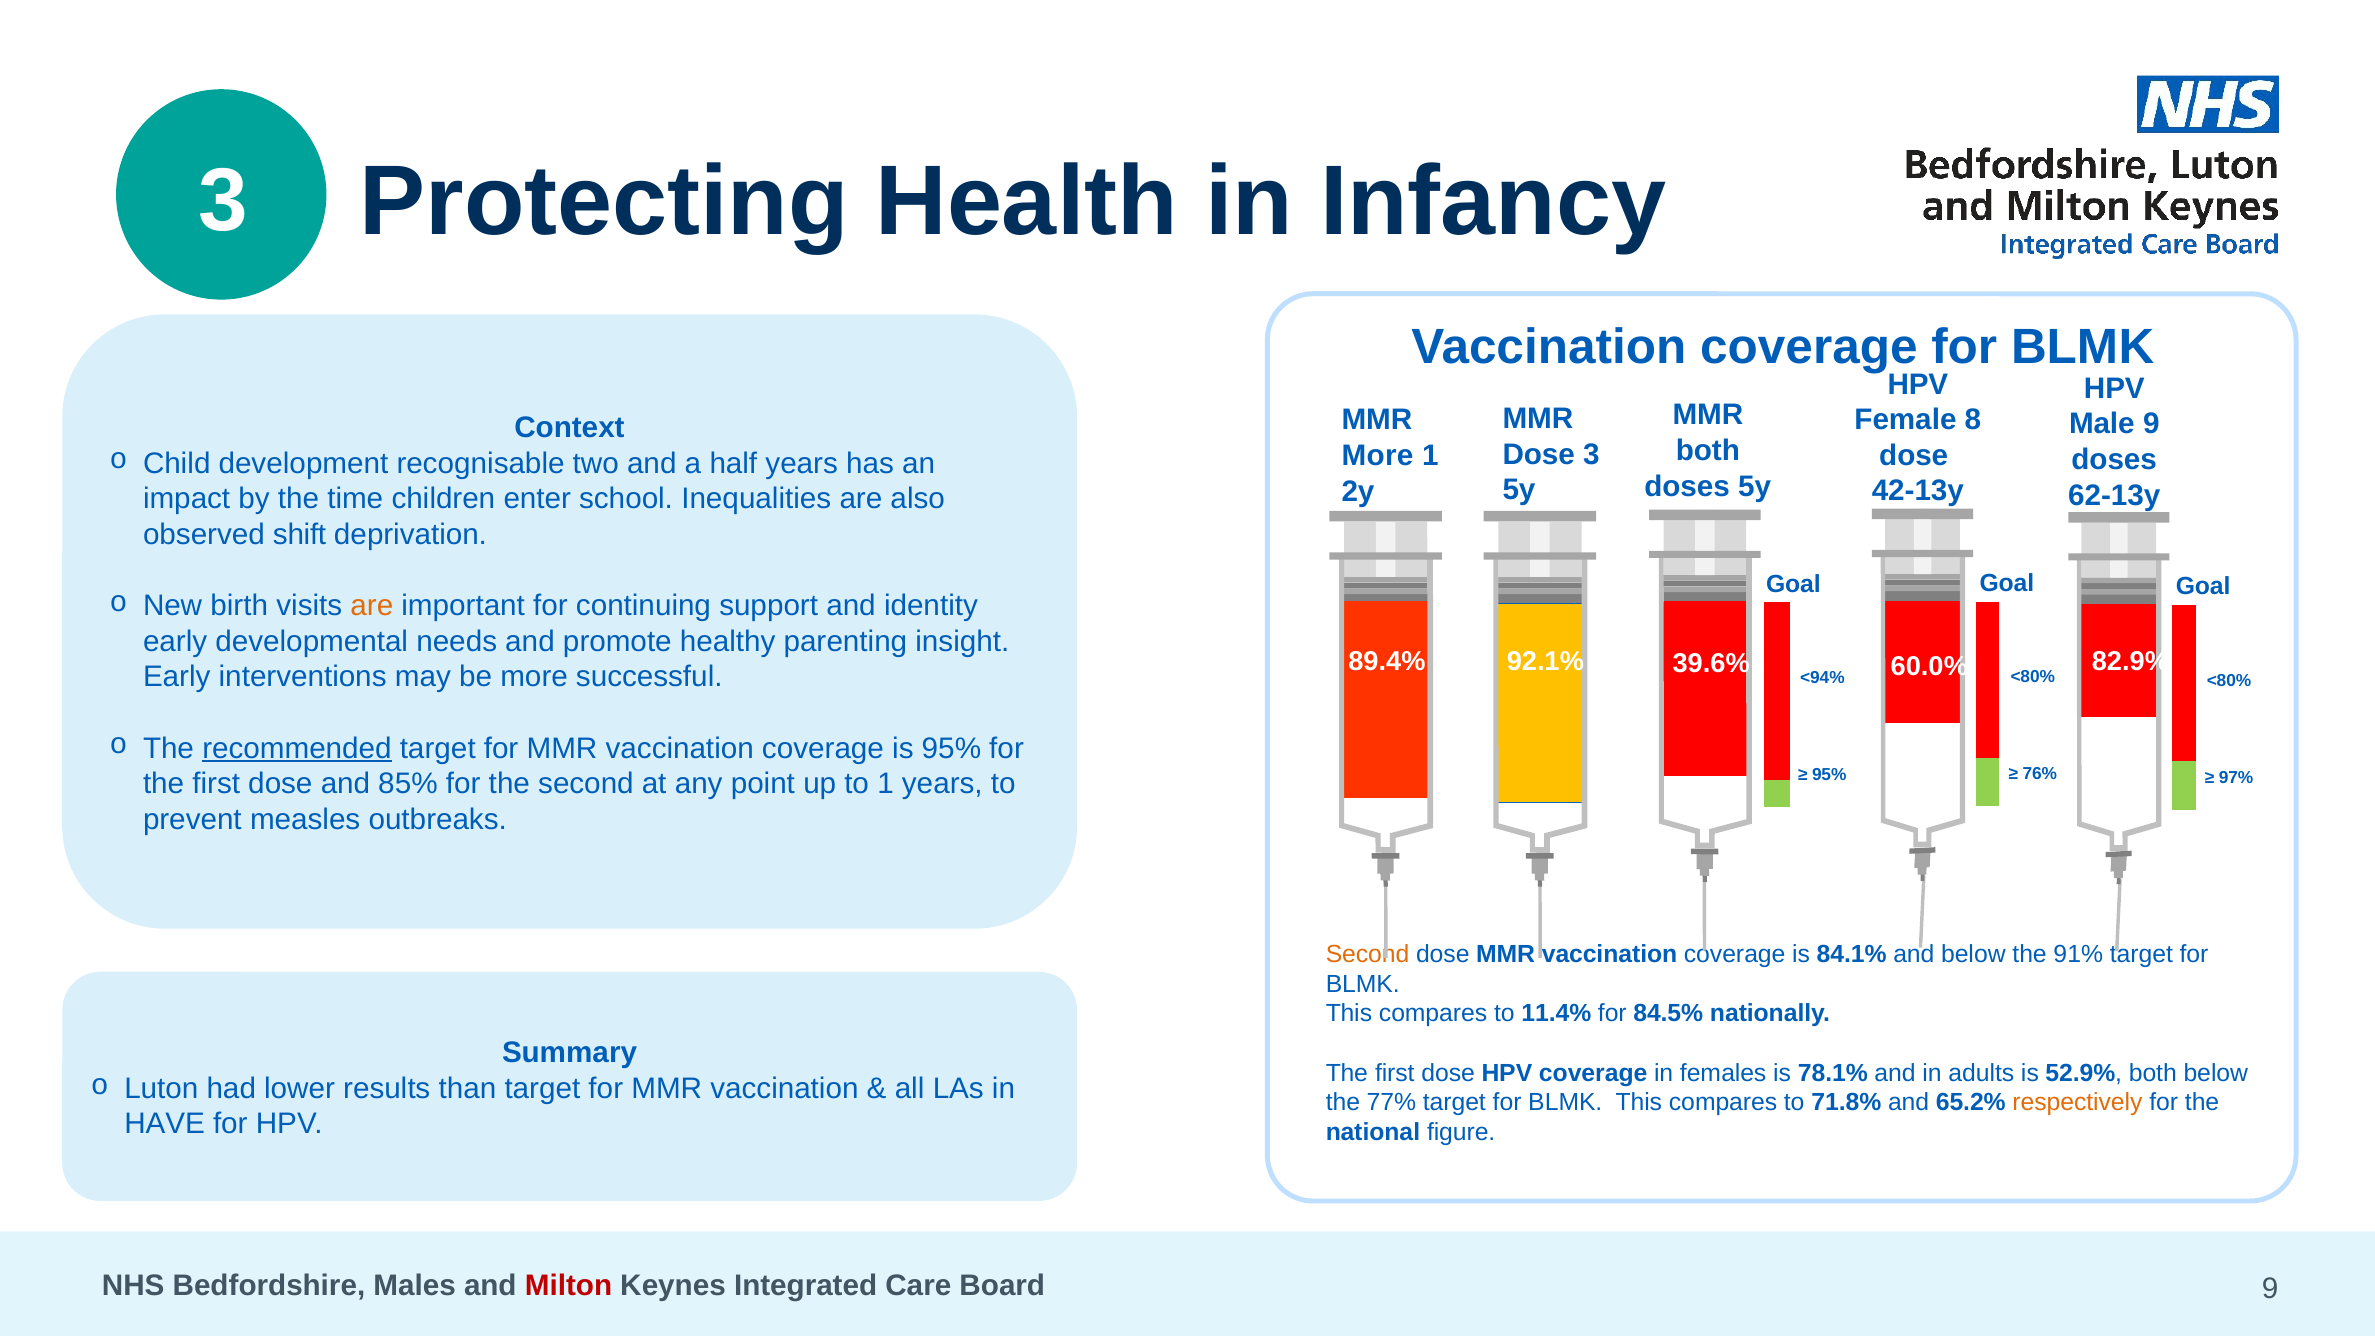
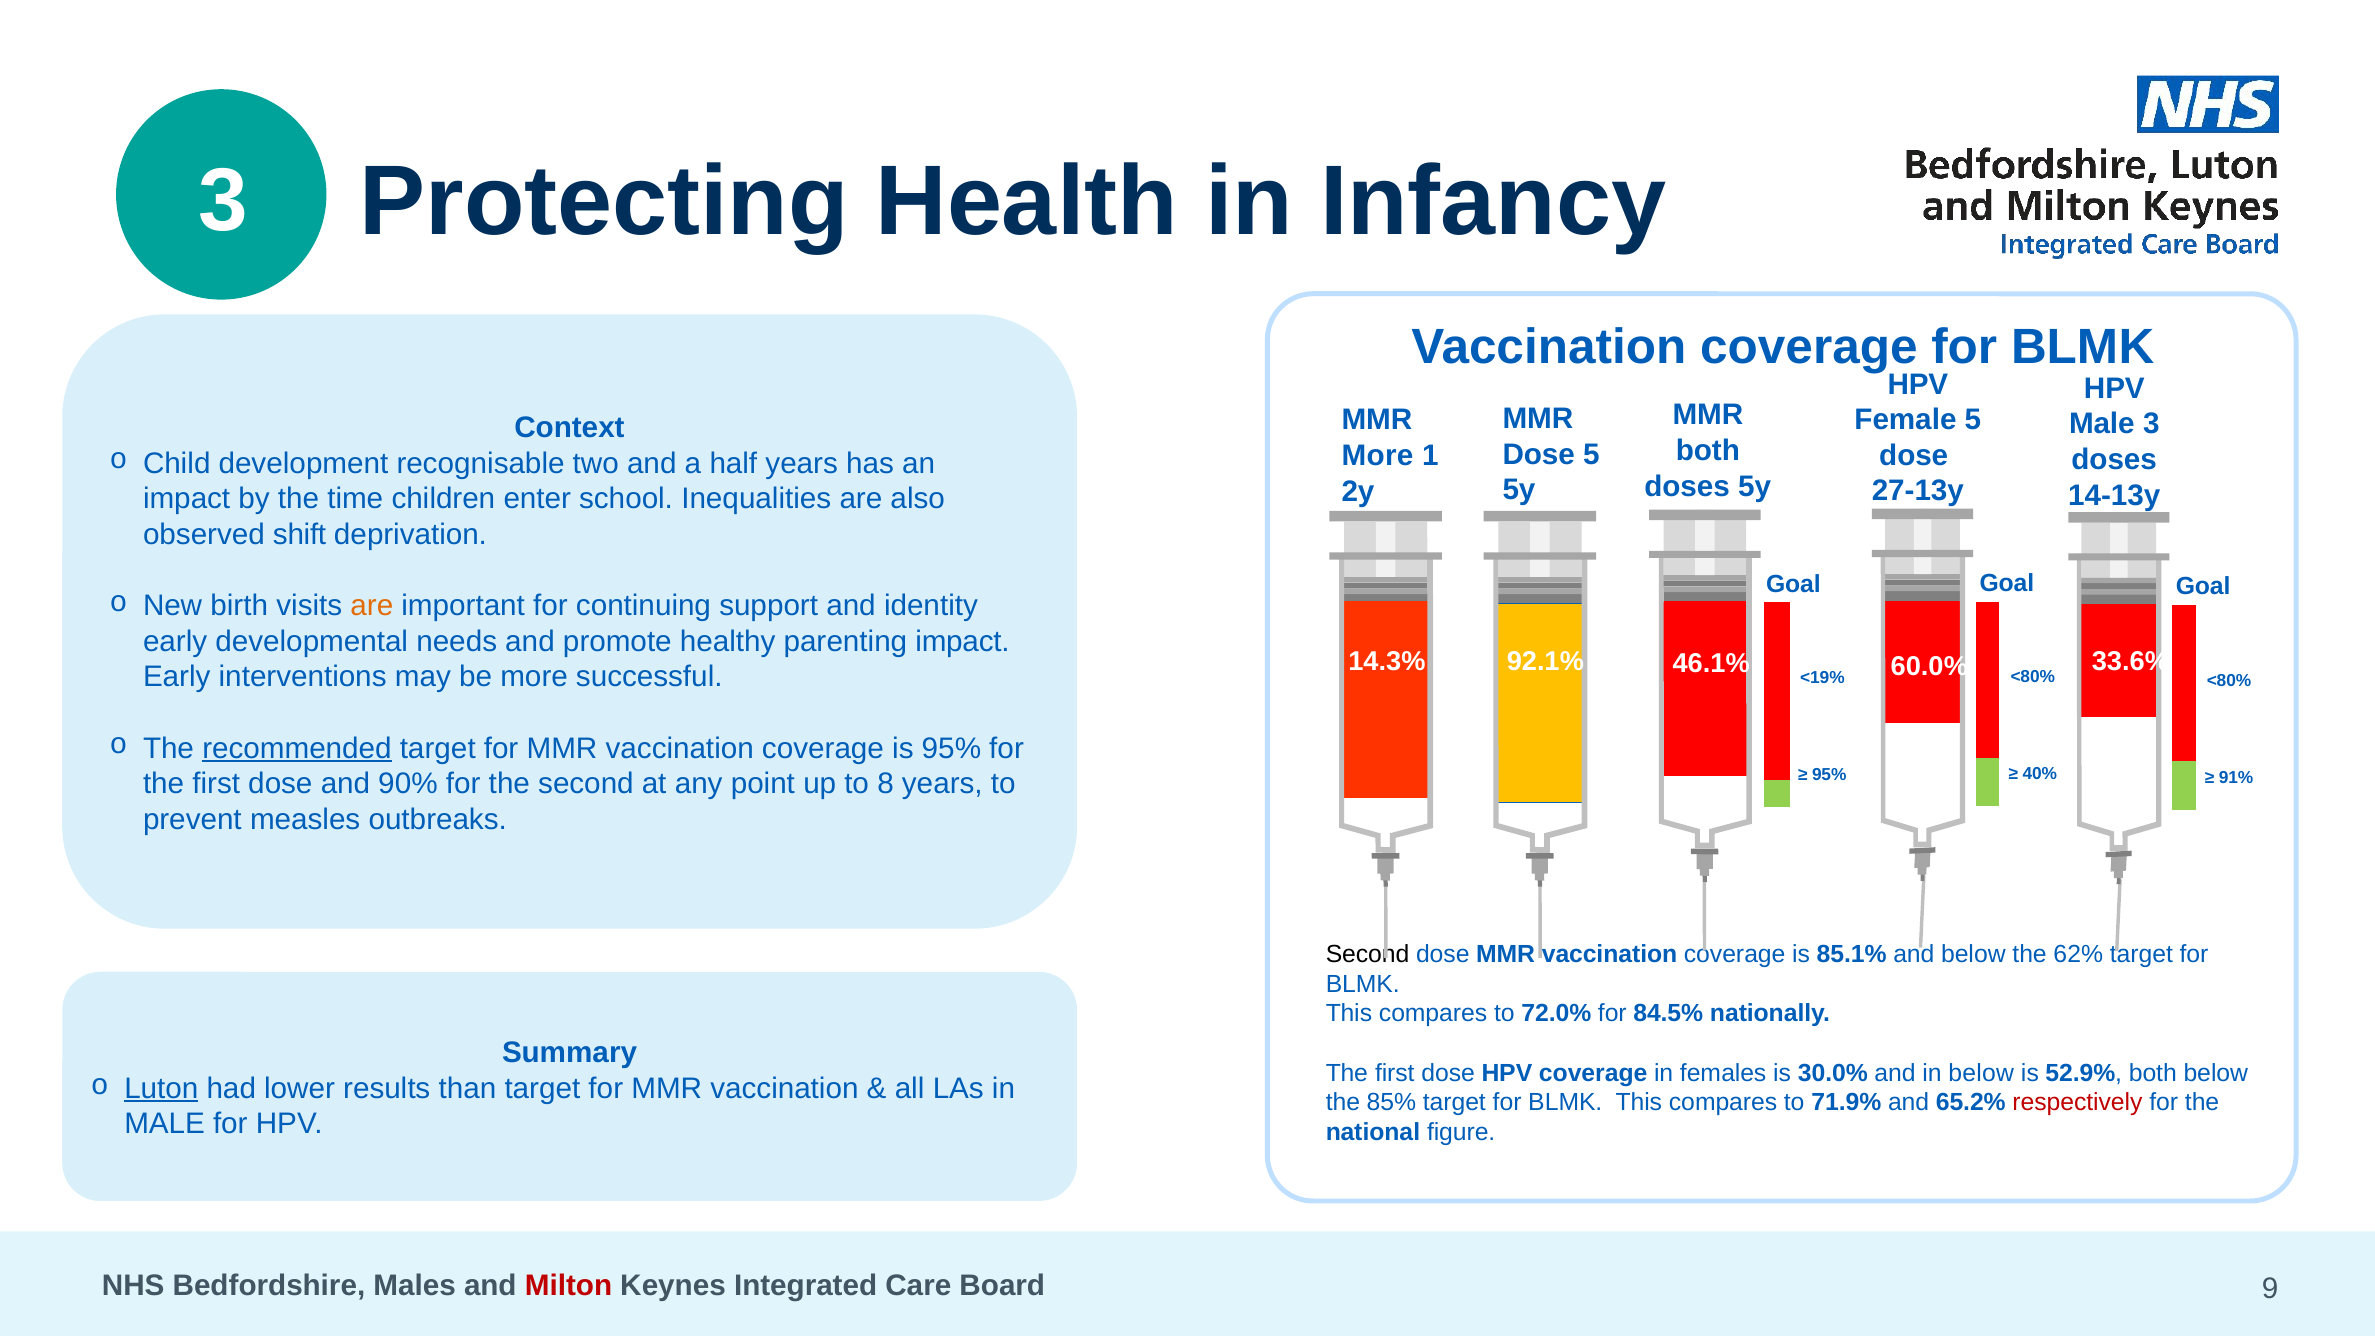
Female 8: 8 -> 5 (1973, 420)
Male 9: 9 -> 3 (2151, 424)
Dose 3: 3 -> 5 (1591, 454)
42-13y: 42-13y -> 27-13y (1918, 491)
62-13y: 62-13y -> 14-13y (2114, 495)
parenting insight: insight -> impact (962, 641)
89.4%: 89.4% -> 14.3% (1387, 661)
82.9%: 82.9% -> 33.6% (2130, 661)
39.6%: 39.6% -> 46.1% (1711, 664)
<94%: <94% -> <19% (1822, 678)
76%: 76% -> 40% (2040, 774)
97%: 97% -> 91% (2236, 777)
85%: 85% -> 90% (408, 784)
to 1: 1 -> 8 (886, 784)
Second colour: orange -> black (1368, 954)
84.1%: 84.1% -> 85.1% (1852, 954)
91%: 91% -> 62% (2078, 954)
11.4%: 11.4% -> 72.0% (1556, 1014)
78.1%: 78.1% -> 30.0% (1833, 1073)
in adults: adults -> below (1981, 1073)
Luton underline: none -> present (161, 1088)
77%: 77% -> 85% (1391, 1103)
71.8%: 71.8% -> 71.9% (1846, 1103)
respectively colour: orange -> red (2077, 1103)
HAVE: HAVE -> MALE (165, 1124)
